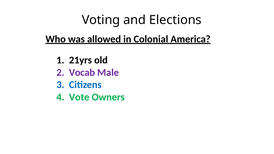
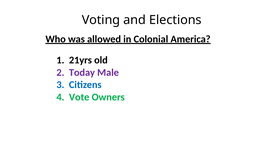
Vocab: Vocab -> Today (82, 73)
